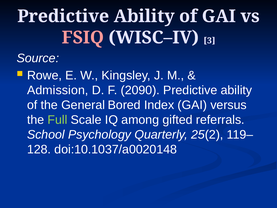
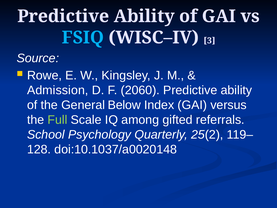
FSIQ colour: pink -> light blue (83, 37)
2090: 2090 -> 2060 (140, 90)
Bored: Bored -> Below (124, 105)
